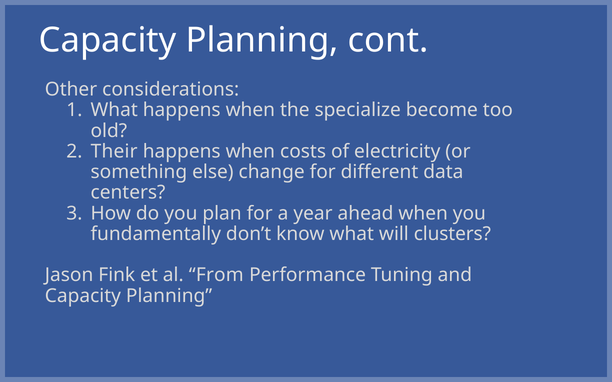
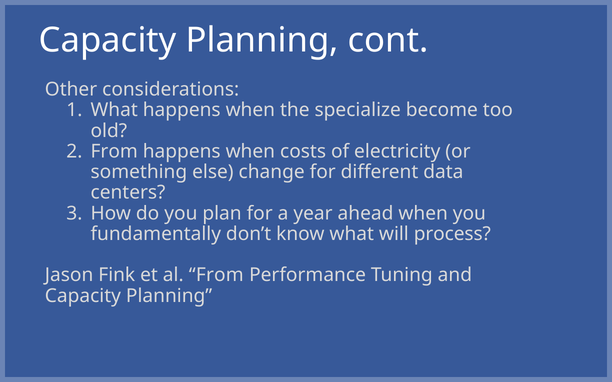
Their: Their -> From (114, 152)
clusters: clusters -> process (452, 234)
